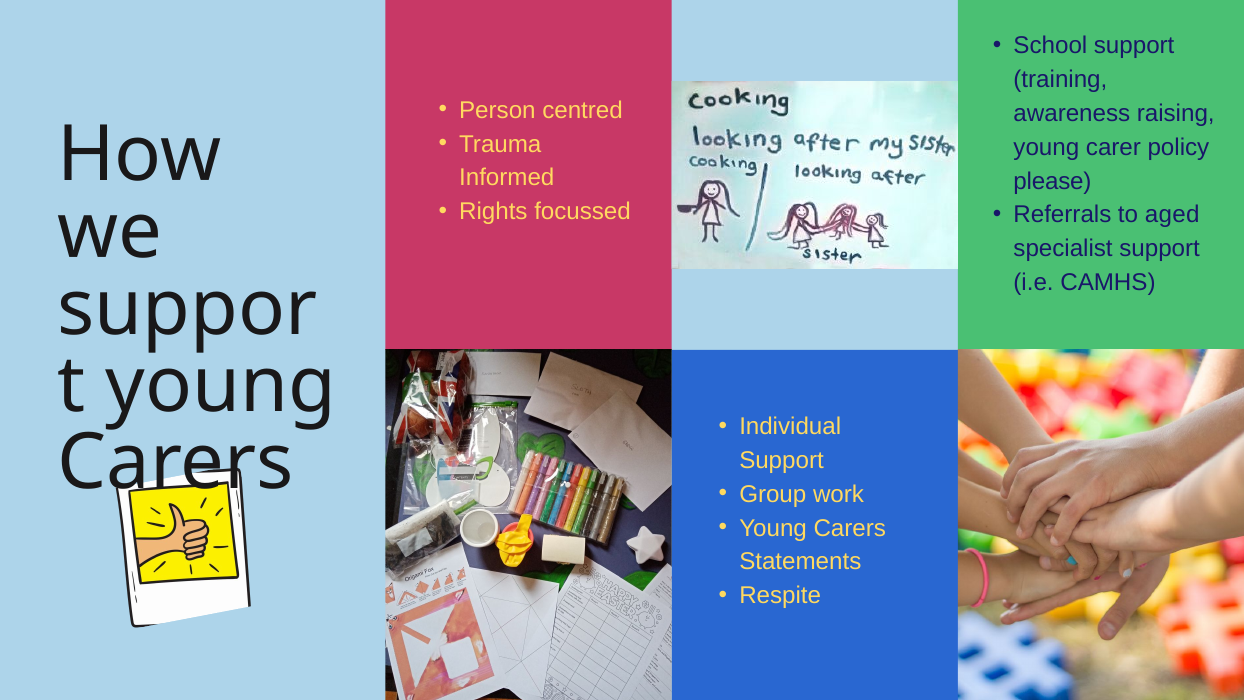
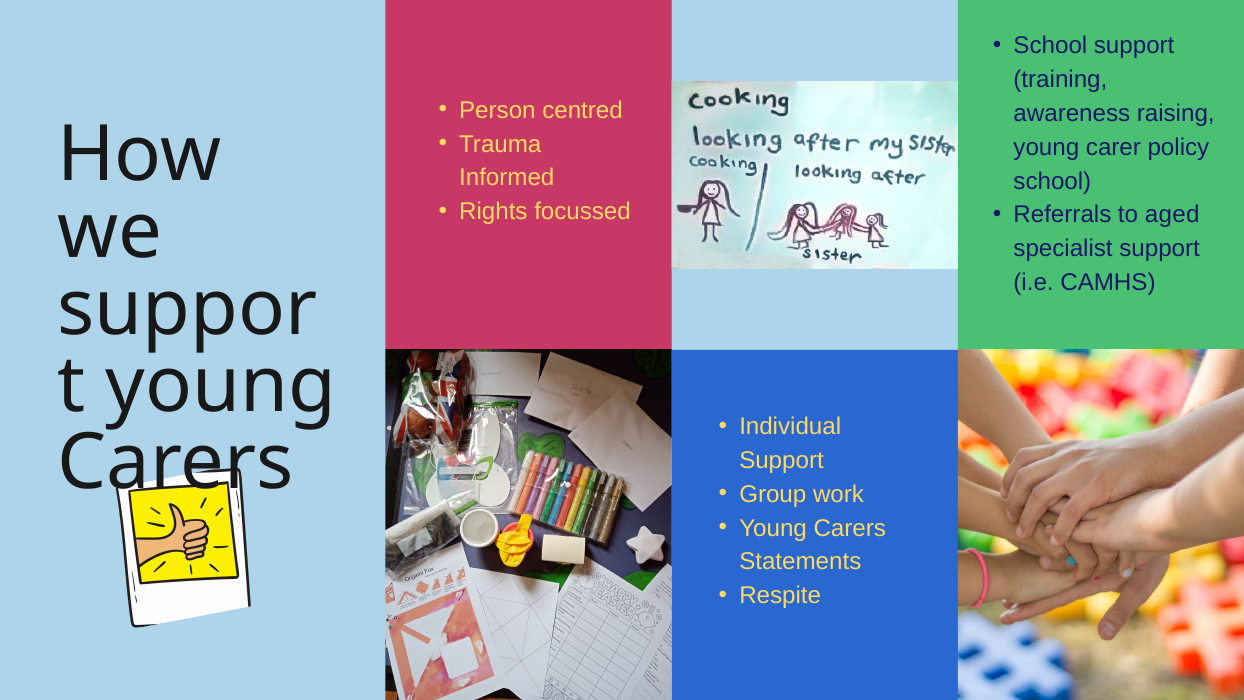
please: please -> school (1052, 181)
